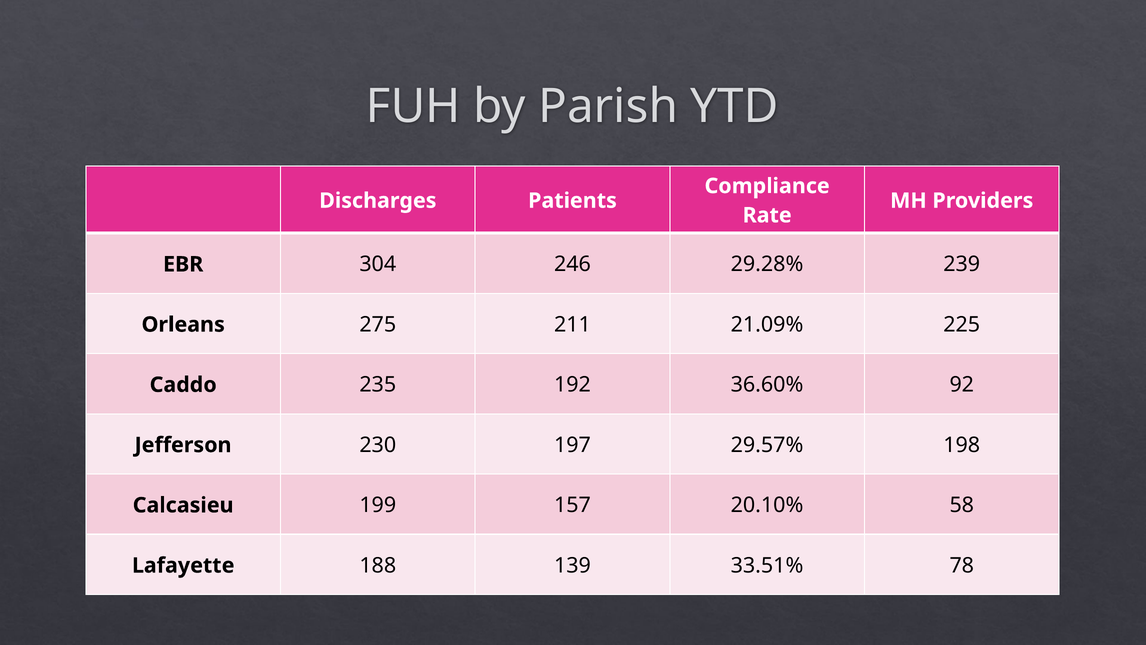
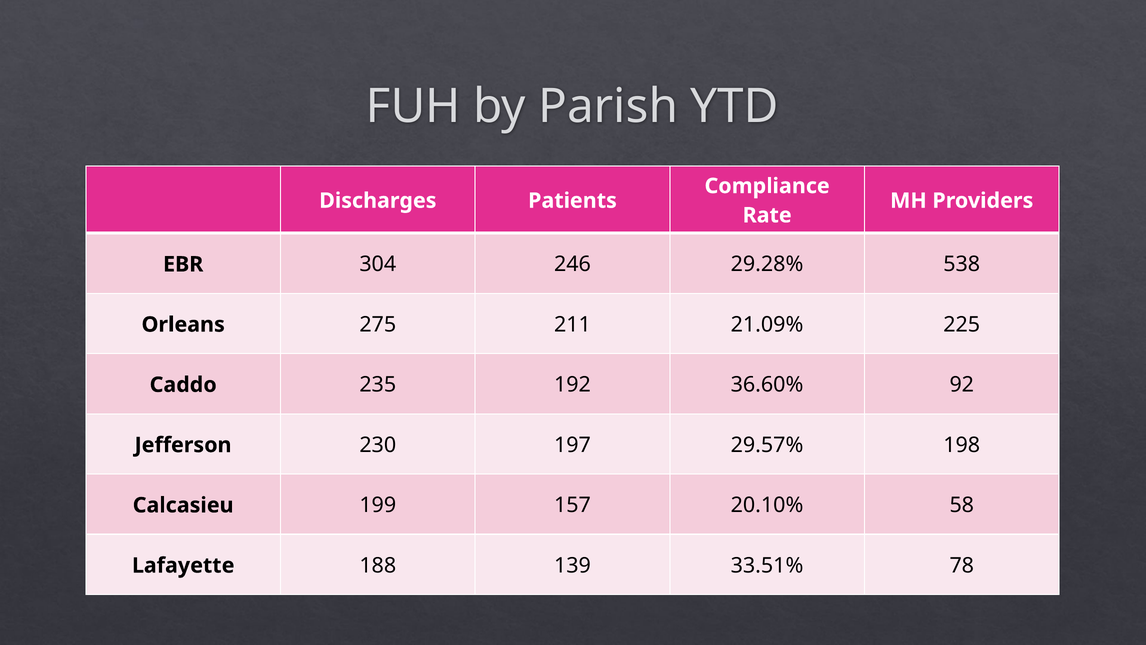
239: 239 -> 538 (962, 264)
